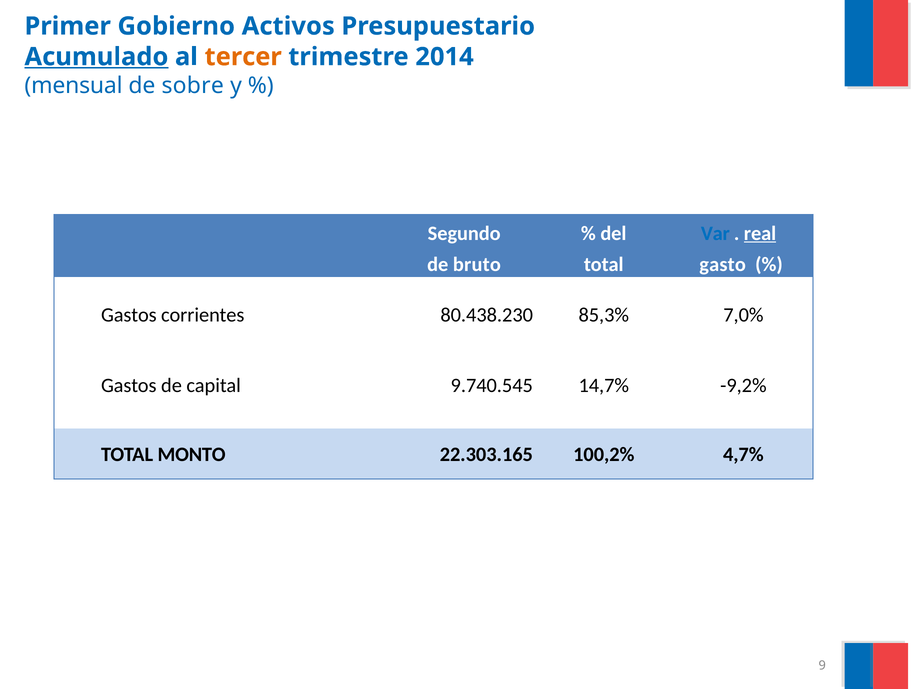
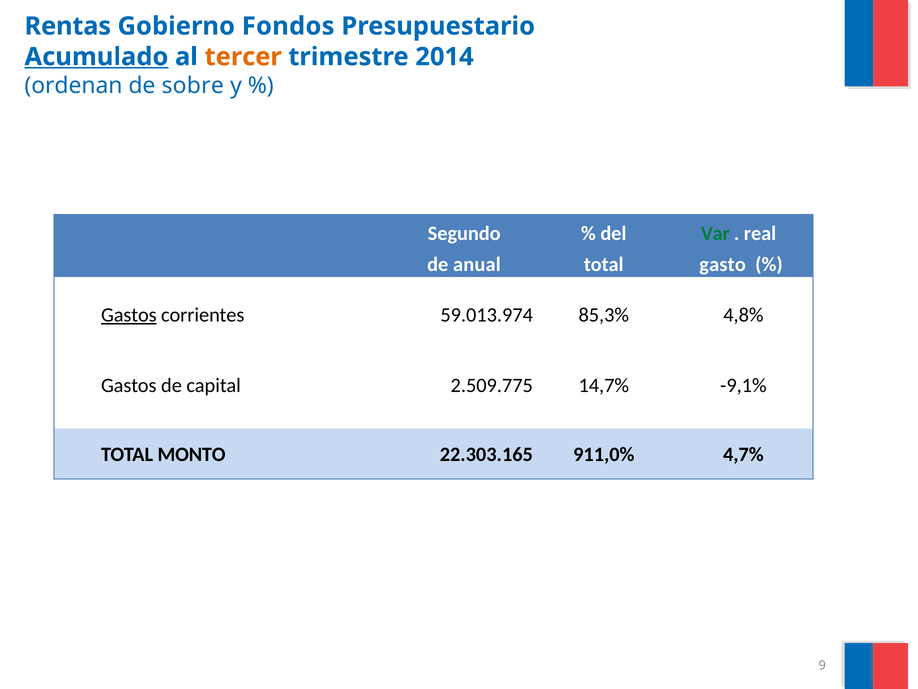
Primer: Primer -> Rentas (68, 26)
Activos: Activos -> Fondos (288, 26)
mensual: mensual -> ordenan (73, 86)
Var colour: blue -> green (715, 233)
real underline: present -> none (760, 233)
bruto: bruto -> anual (477, 264)
Gastos underline: none -> present (129, 315)
80.438.230: 80.438.230 -> 59.013.974 (487, 315)
7,0%: 7,0% -> 4,8% (743, 315)
9.740.545: 9.740.545 -> 2.509.775 (492, 385)
-9,2%: -9,2% -> -9,1% (743, 385)
100,2%: 100,2% -> 911,0% (604, 454)
